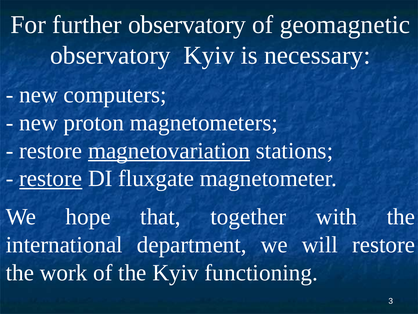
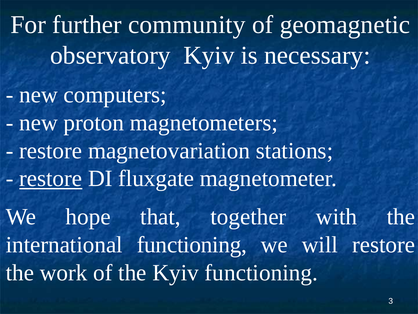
further observatory: observatory -> community (187, 25)
magnetovariation underline: present -> none (169, 150)
international department: department -> functioning (192, 244)
